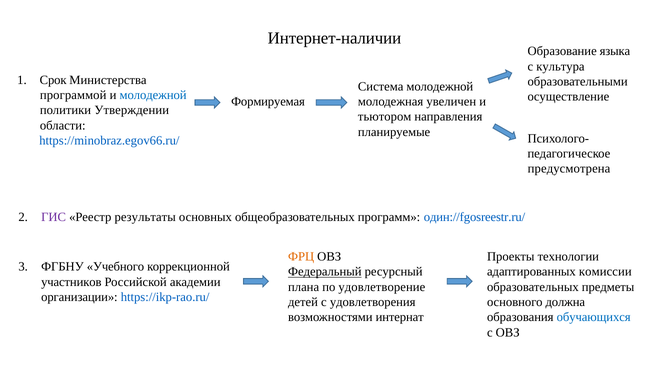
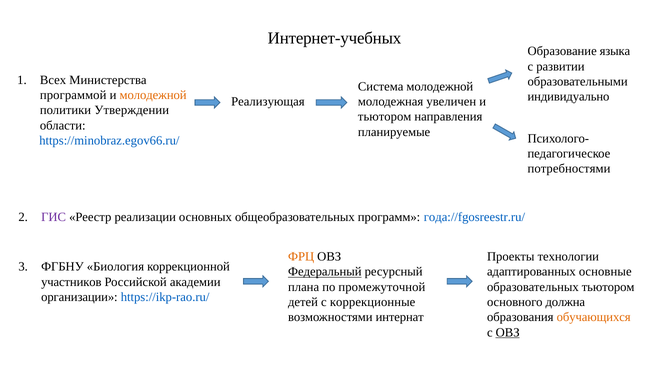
Интернет-наличии: Интернет-наличии -> Интернет-учебных (334, 38)
культура: культура -> развитии (560, 67)
Срок: Срок -> Всех (53, 80)
молодежной colour: blue -> orange (153, 95)
осуществление: осуществление -> индивидуально (568, 97)
Формируемая: Формируемая -> Реализующая (268, 102)
предусмотрена: предусмотрена -> потребностями (569, 169)
результаты: результаты -> реализации (145, 217)
один://fgosreestr.ru/: один://fgosreestr.ru/ -> года://fgosreestr.ru/ (474, 217)
Учебного: Учебного -> Биология (115, 267)
комиссии: комиссии -> основные (605, 272)
удовлетворение: удовлетворение -> промежуточной (382, 287)
образовательных предметы: предметы -> тьютором (608, 287)
удовлетворения: удовлетворения -> коррекционные (373, 302)
обучающихся colour: blue -> orange (594, 318)
ОВЗ underline: none -> present (508, 333)
